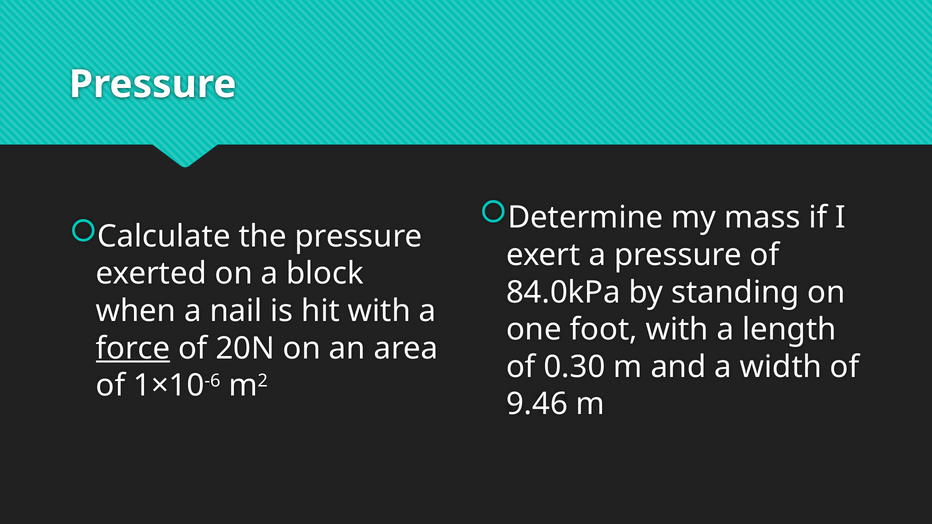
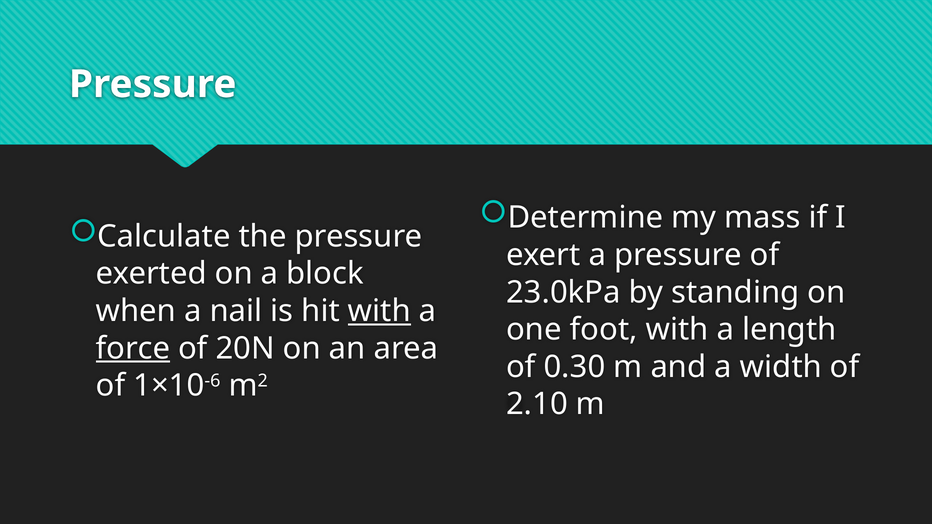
84.0kPa: 84.0kPa -> 23.0kPa (563, 292)
with underline: none -> present (379, 311)
9.46: 9.46 -> 2.10 (537, 404)
